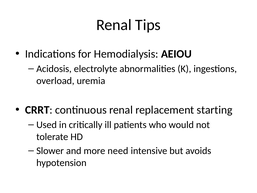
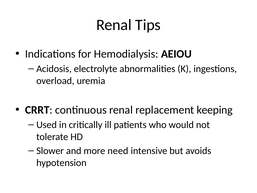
starting: starting -> keeping (215, 110)
